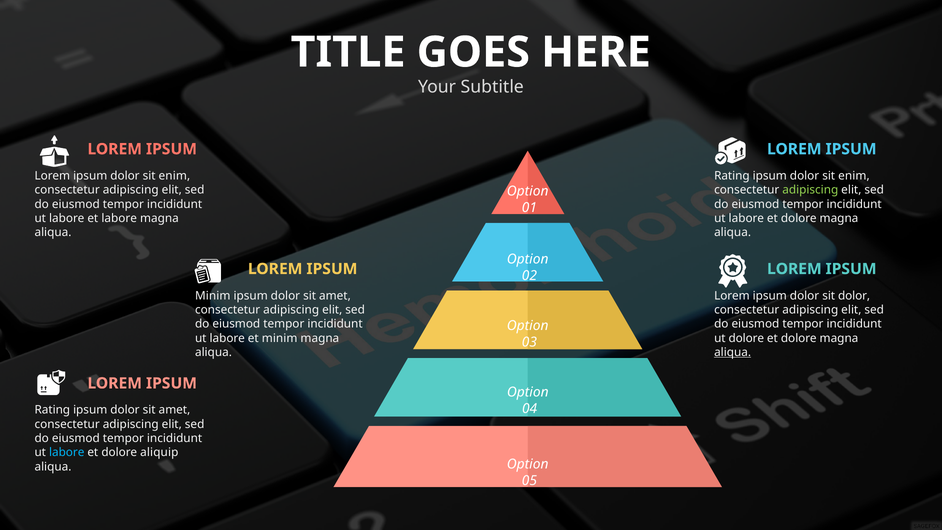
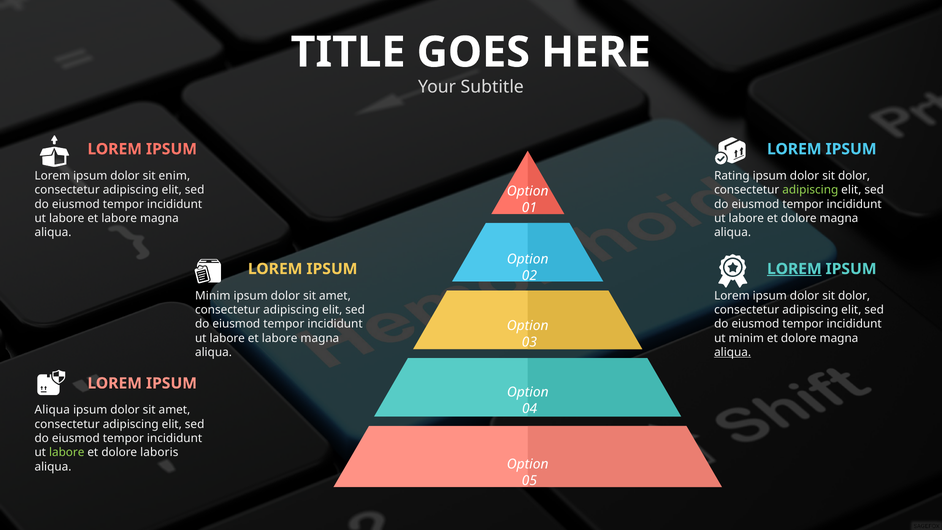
enim: enim -> dolor (854, 176)
LOREM underline: none -> present (794, 269)
minim: minim -> labore (280, 338)
ut dolore: dolore -> minim (746, 338)
Rating: Rating -> Aliqua (52, 410)
labore colour: light blue -> light green (67, 452)
aliquip: aliquip -> laboris (159, 452)
